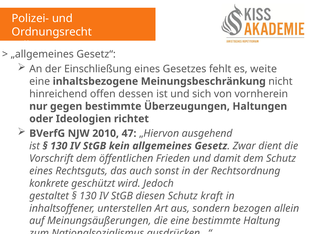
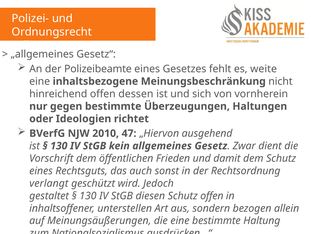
Einschließung: Einschließung -> Polizeibeamte (98, 69)
konkrete: konkrete -> verlangt (49, 183)
Schutz kraft: kraft -> offen (212, 195)
